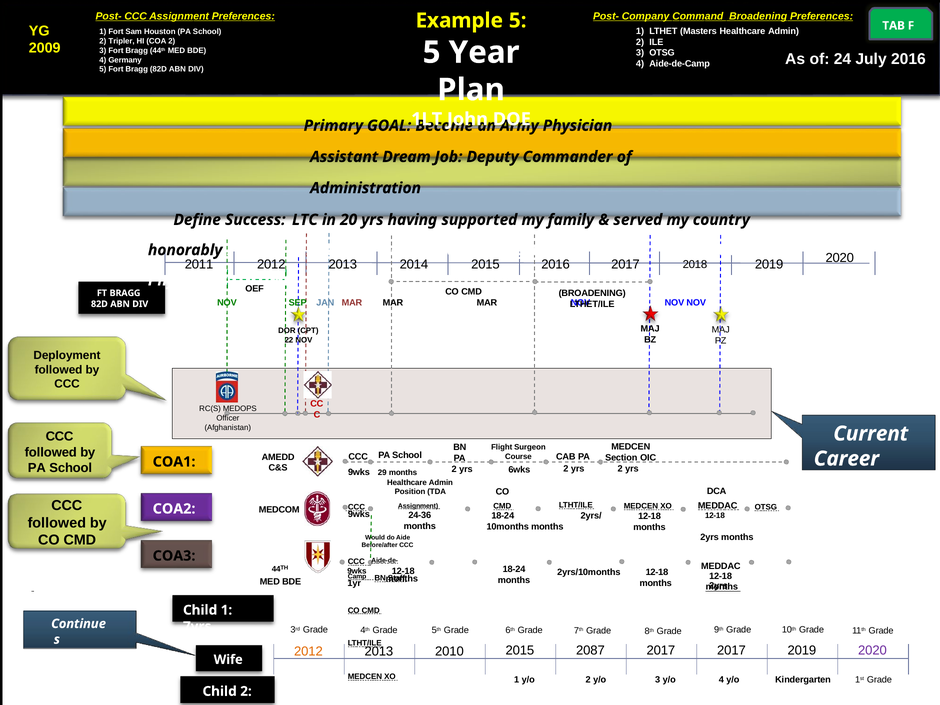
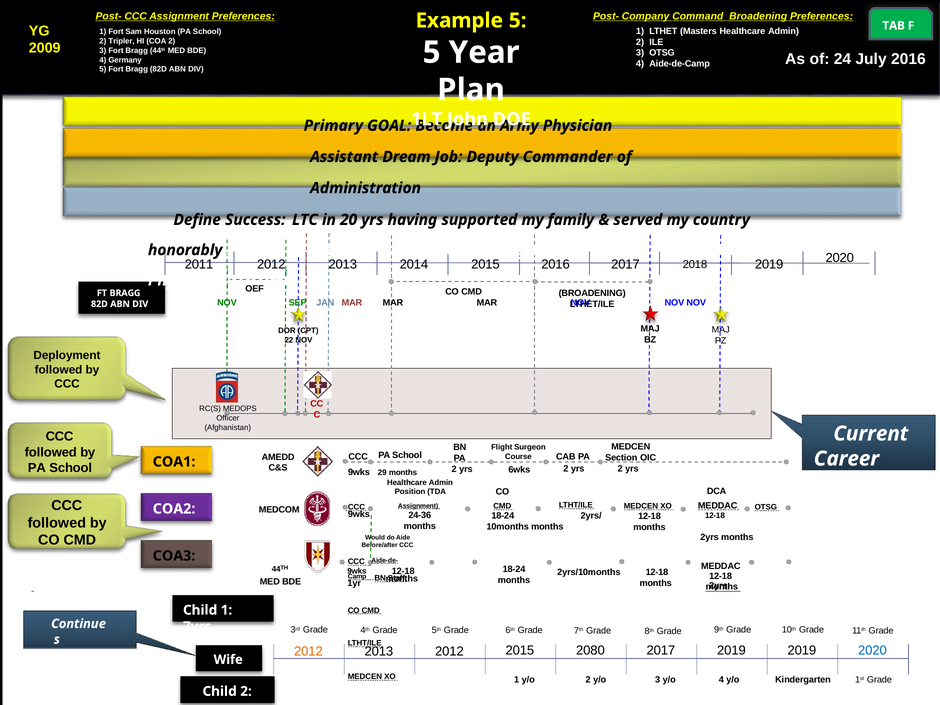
2013 2010: 2010 -> 2012 (449, 651)
2087: 2087 -> 2080 (590, 650)
2017 2017: 2017 -> 2019 (731, 650)
2020 colour: purple -> blue (872, 650)
